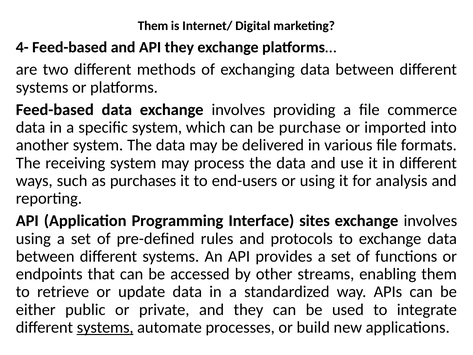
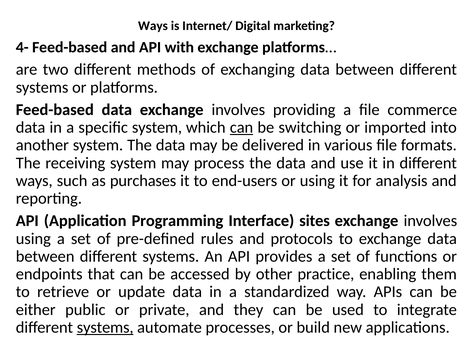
Them: Them -> Ways (153, 26)
API they: they -> with (179, 47)
can underline: none -> present (242, 127)
purchase: purchase -> switching (310, 127)
streams: streams -> practice (326, 274)
